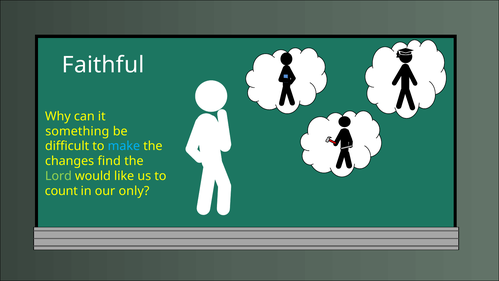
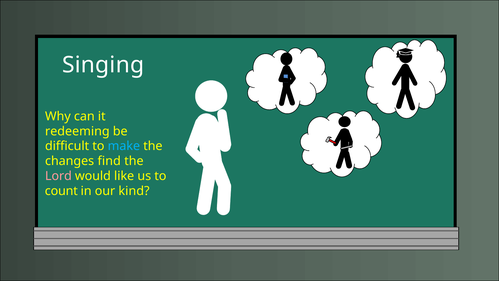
Faithful: Faithful -> Singing (103, 65)
something: something -> redeeming (77, 131)
Lord colour: light green -> pink (58, 176)
only: only -> kind (134, 191)
